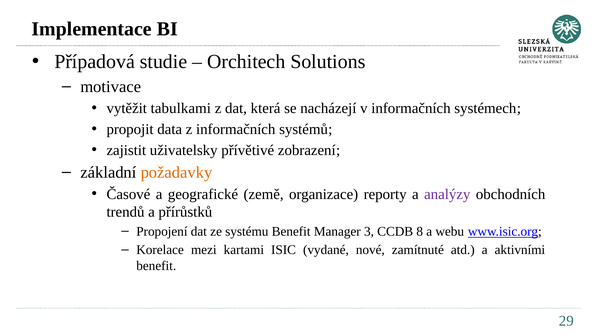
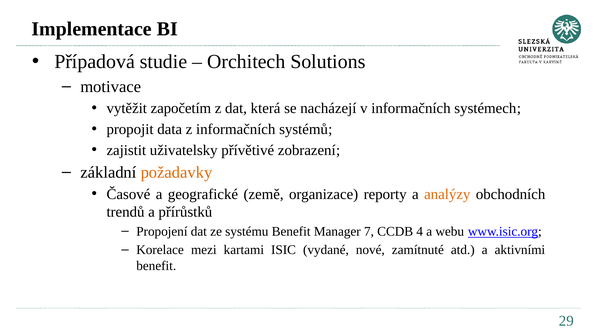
tabulkami: tabulkami -> započetím (181, 108)
analýzy colour: purple -> orange (447, 194)
3: 3 -> 7 (369, 232)
8: 8 -> 4 (420, 232)
